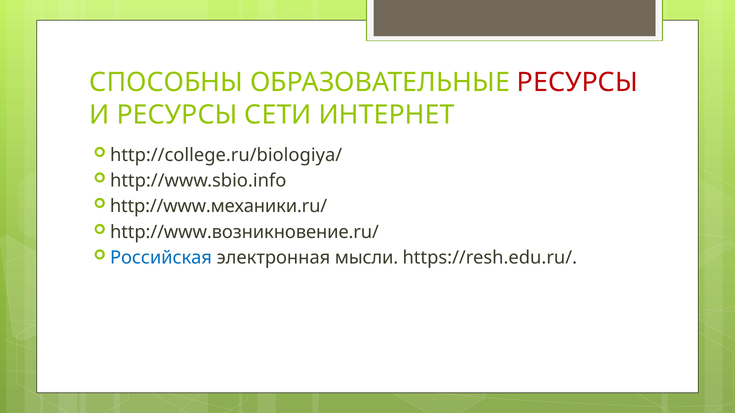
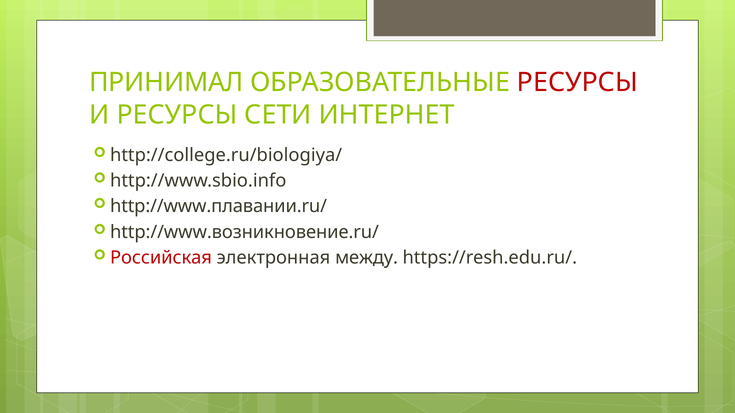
СПОСОБНЫ: СПОСОБНЫ -> ПРИНИМАЛ (166, 83)
http://www.механики.ru/: http://www.механики.ru/ -> http://www.плавании.ru/ (219, 207)
Российская colour: blue -> red (161, 258)
мысли: мысли -> между (367, 258)
